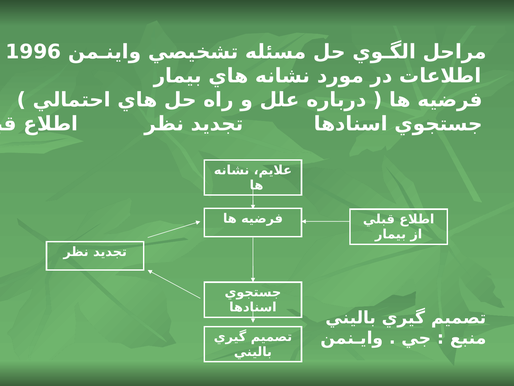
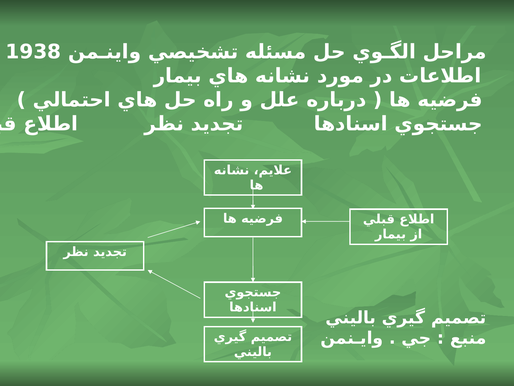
1996: 1996 -> 1938 (33, 52)
